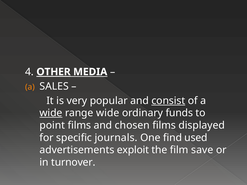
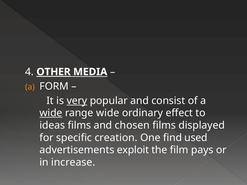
SALES: SALES -> FORM (54, 86)
very underline: none -> present (77, 101)
consist underline: present -> none (168, 101)
funds: funds -> effect (179, 113)
point: point -> ideas (52, 125)
journals: journals -> creation (116, 138)
save: save -> pays (202, 150)
turnover: turnover -> increase (73, 163)
